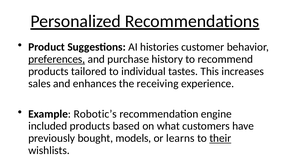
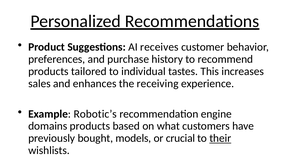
histories: histories -> receives (159, 47)
preferences underline: present -> none (57, 59)
included: included -> domains (48, 126)
learns: learns -> crucial (180, 138)
